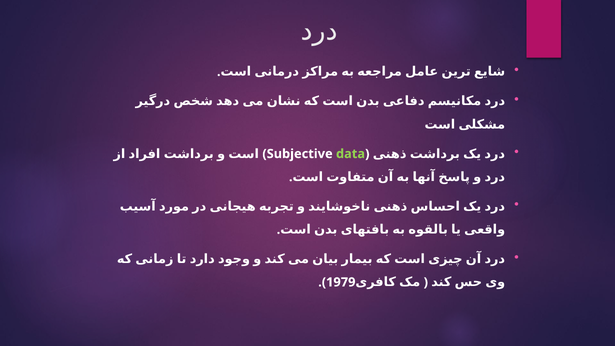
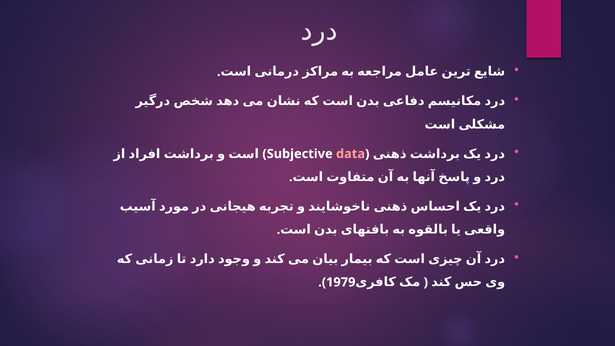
data colour: light green -> pink (351, 154)
